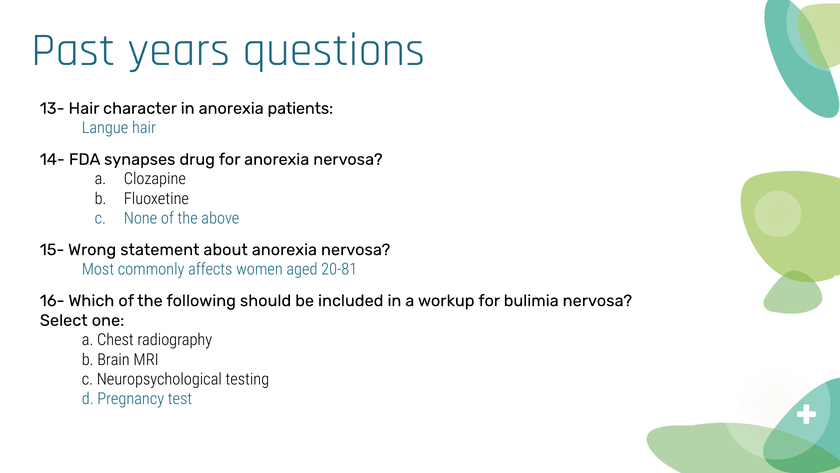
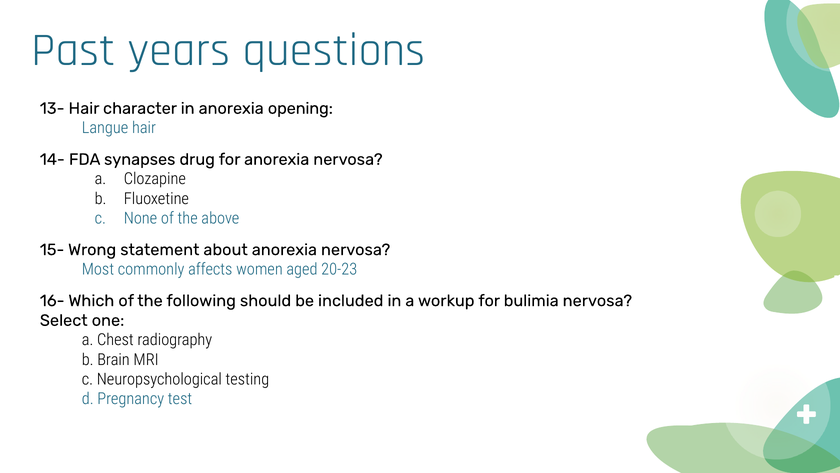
patients: patients -> opening (300, 108)
20-81: 20-81 -> 20-23 (339, 269)
